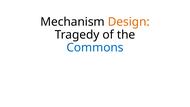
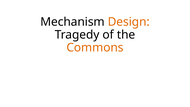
Commons colour: blue -> orange (95, 47)
